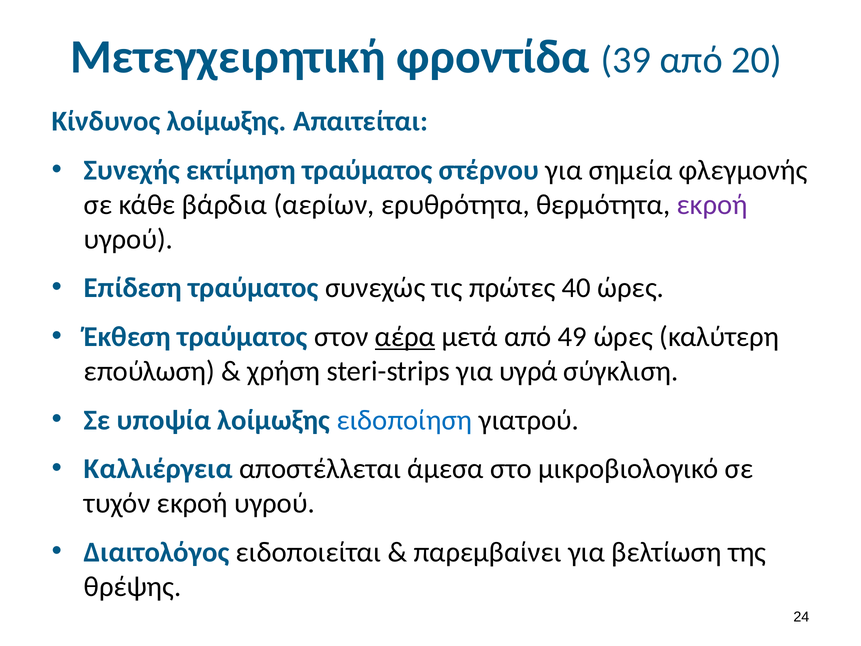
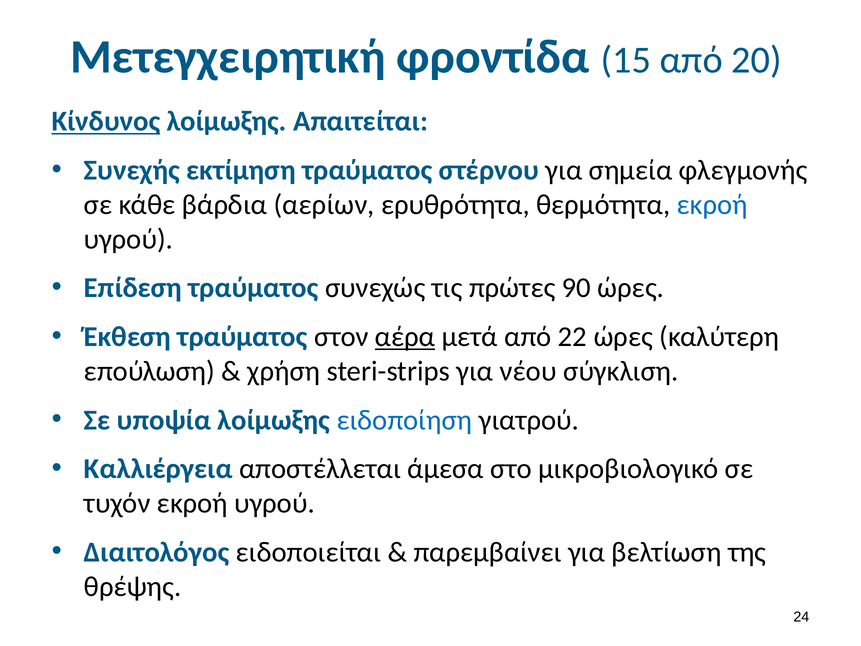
39: 39 -> 15 (626, 60)
Κίνδυνος underline: none -> present (106, 121)
εκροή colour: purple -> blue (712, 205)
40: 40 -> 90 (576, 288)
49: 49 -> 22 (572, 337)
υγρά: υγρά -> νέου (528, 371)
